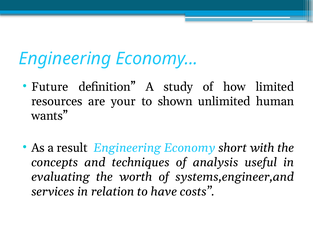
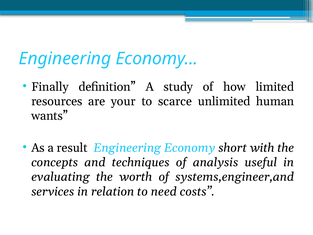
Future: Future -> Finally (50, 87)
shown: shown -> scarce (175, 101)
have: have -> need (164, 191)
